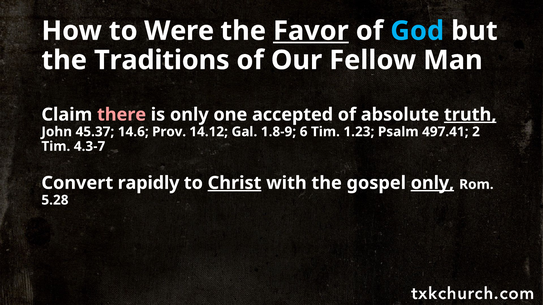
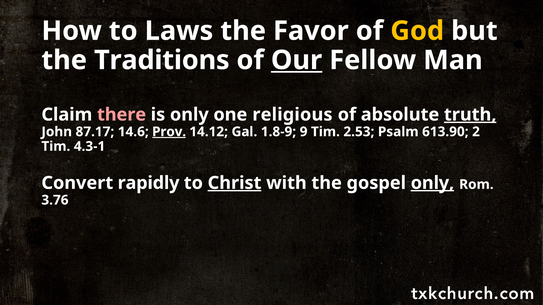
Were: Were -> Laws (179, 31)
Favor underline: present -> none (311, 31)
God colour: light blue -> yellow (417, 31)
Our underline: none -> present (297, 60)
accepted: accepted -> religious (292, 115)
45.37: 45.37 -> 87.17 (95, 132)
Prov underline: none -> present (169, 132)
6: 6 -> 9 (304, 132)
1.23: 1.23 -> 2.53 (359, 132)
497.41: 497.41 -> 613.90 (445, 132)
4.3-7: 4.3-7 -> 4.3-1 (90, 147)
5.28: 5.28 -> 3.76 (55, 200)
